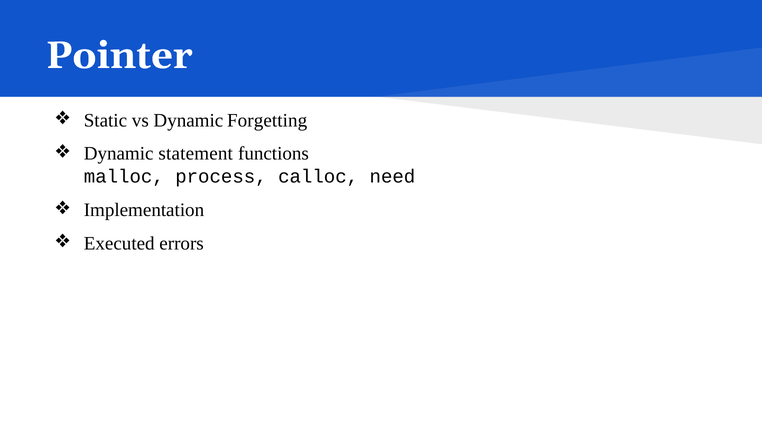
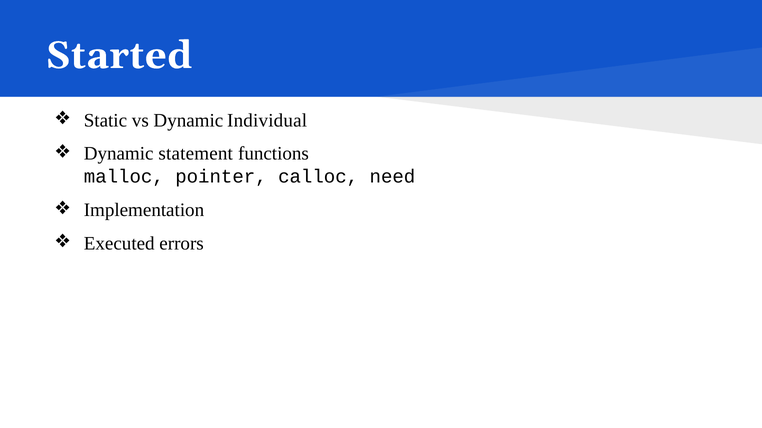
Pointer: Pointer -> Started (119, 56)
Forgetting: Forgetting -> Individual (267, 120)
process: process -> pointer (221, 177)
